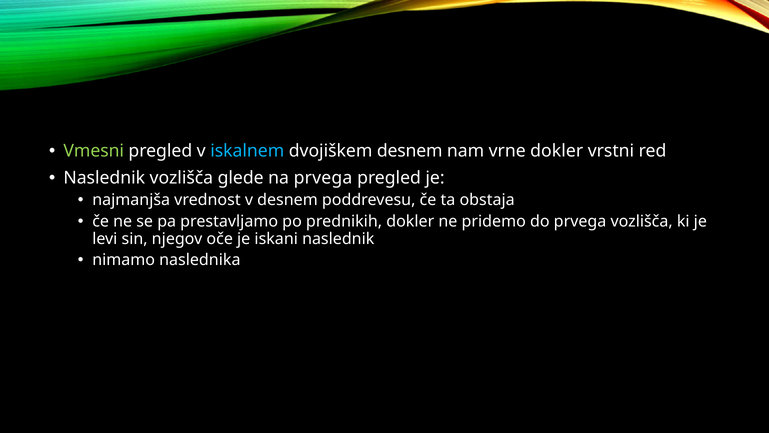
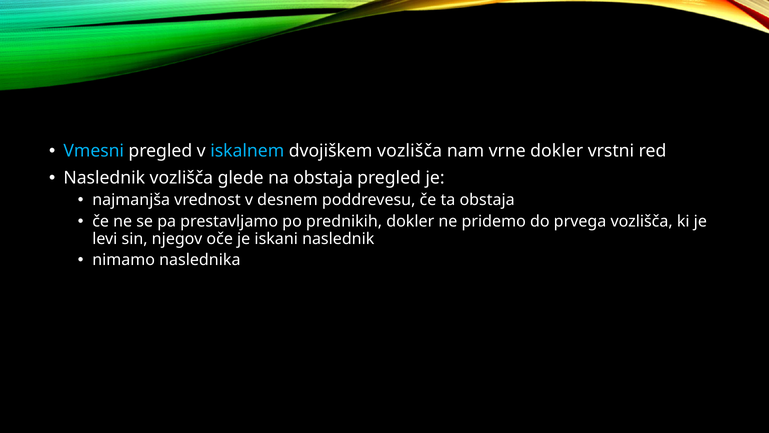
Vmesni colour: light green -> light blue (94, 151)
dvojiškem desnem: desnem -> vozlišča (410, 151)
na prvega: prvega -> obstaja (323, 178)
